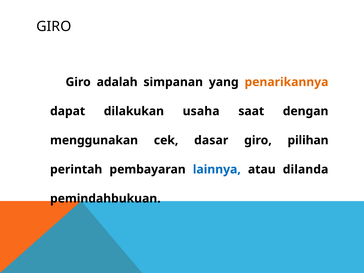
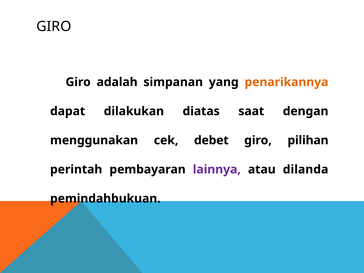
usaha: usaha -> diatas (201, 111)
dasar: dasar -> debet (211, 140)
lainnya colour: blue -> purple (217, 169)
